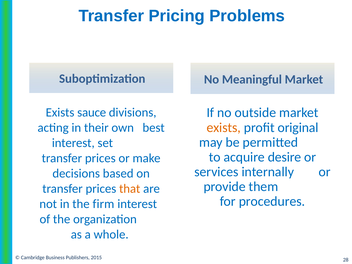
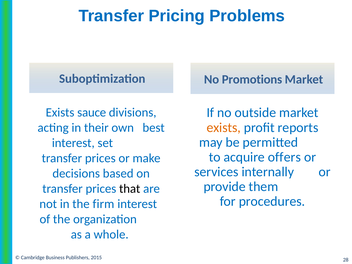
Meaningful: Meaningful -> Promotions (252, 79)
original: original -> reports (298, 127)
desire: desire -> offers (284, 157)
that colour: orange -> black (130, 189)
